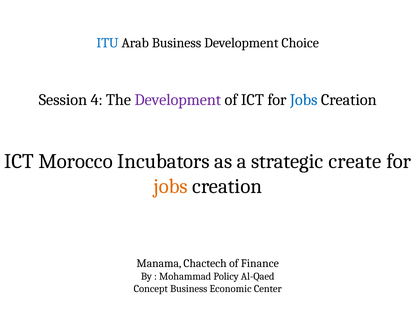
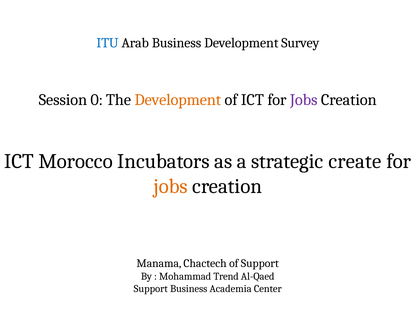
Choice: Choice -> Survey (300, 43)
4: 4 -> 0 (97, 100)
Development colour: purple -> orange (178, 100)
Jobs colour: blue -> purple (304, 100)
of Finance: Finance -> Support (260, 263)
Policy: Policy -> Trend (226, 276)
Concept: Concept -> Support (151, 289)
Economic: Economic -> Academia (231, 289)
